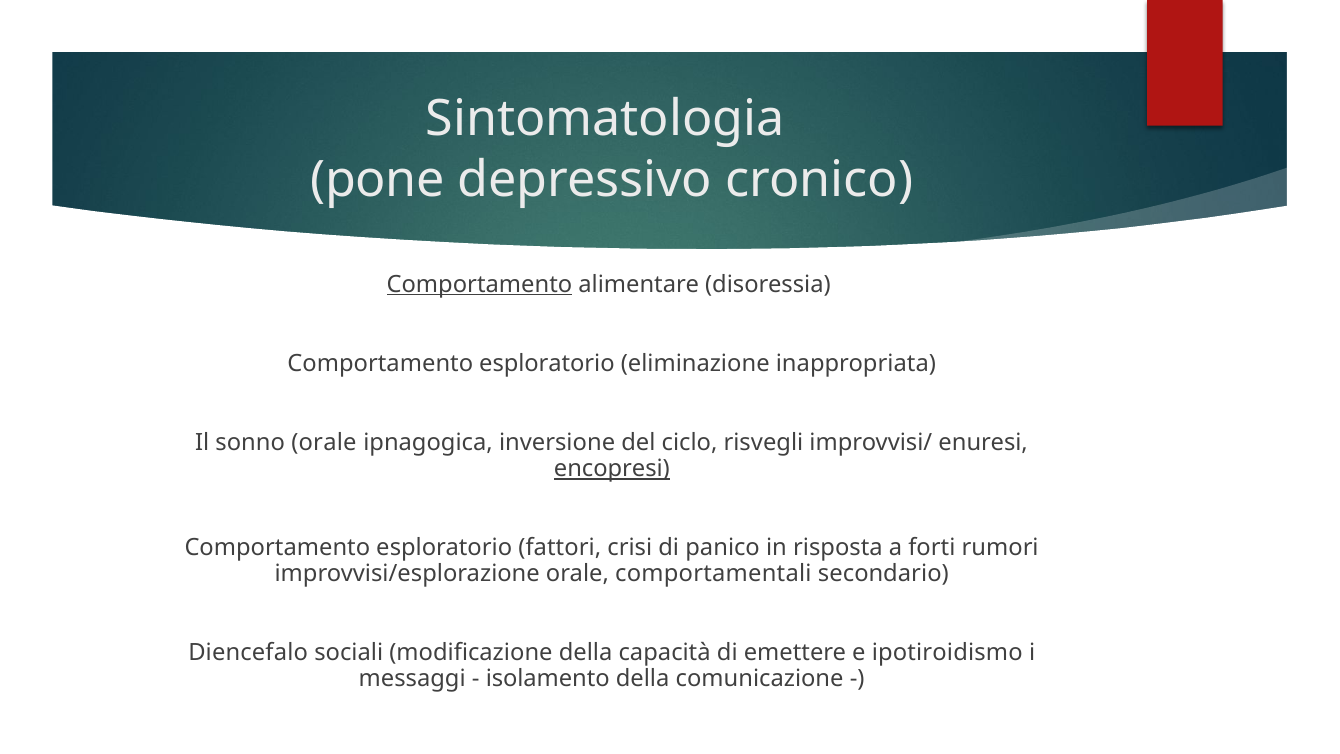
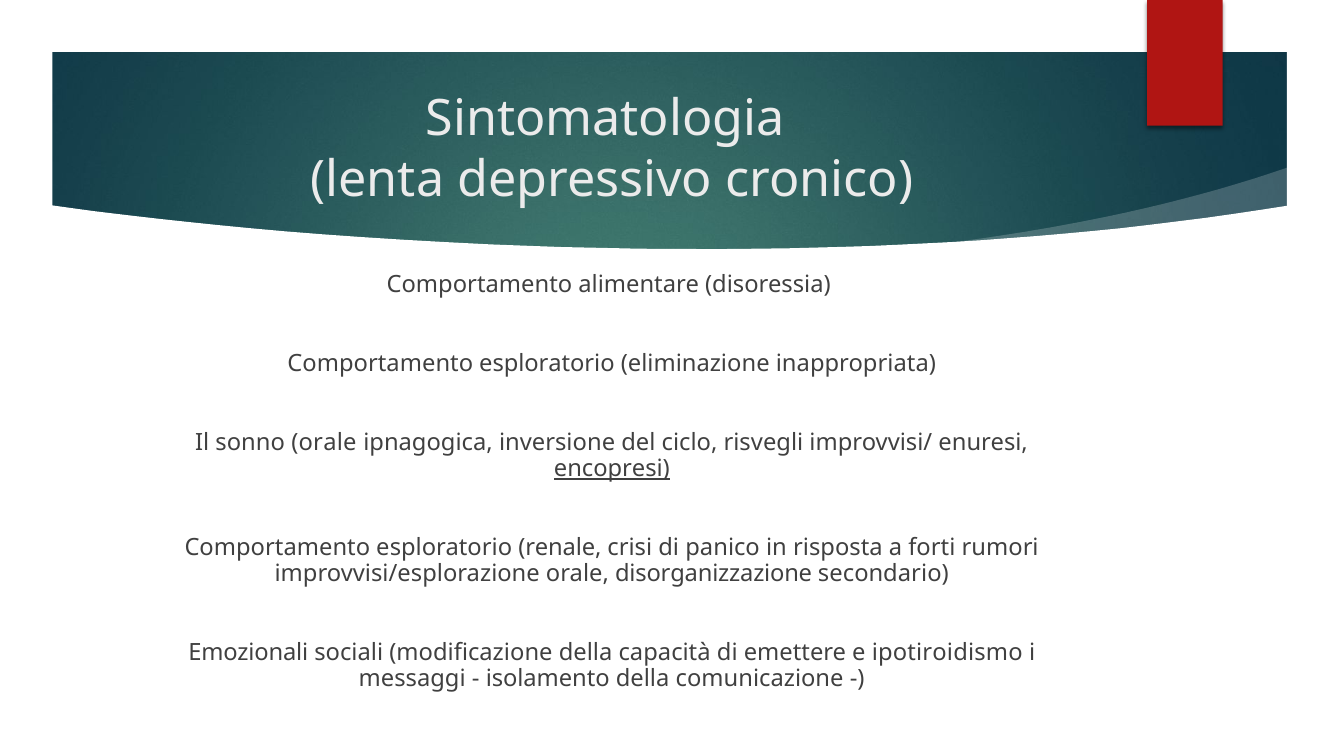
pone: pone -> lenta (377, 180)
Comportamento underline: present -> none (479, 284)
fattori: fattori -> renale (560, 548)
comportamentali: comportamentali -> disorganizzazione (714, 573)
Diencefalo: Diencefalo -> Emozionali (248, 652)
